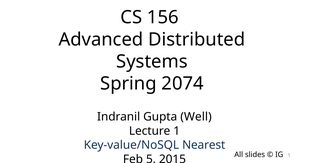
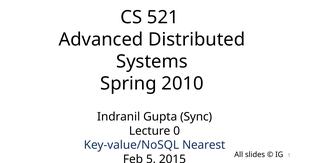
156: 156 -> 521 (163, 17)
2074: 2074 -> 2010 (183, 84)
Well: Well -> Sync (196, 117)
Lecture 1: 1 -> 0 (177, 131)
